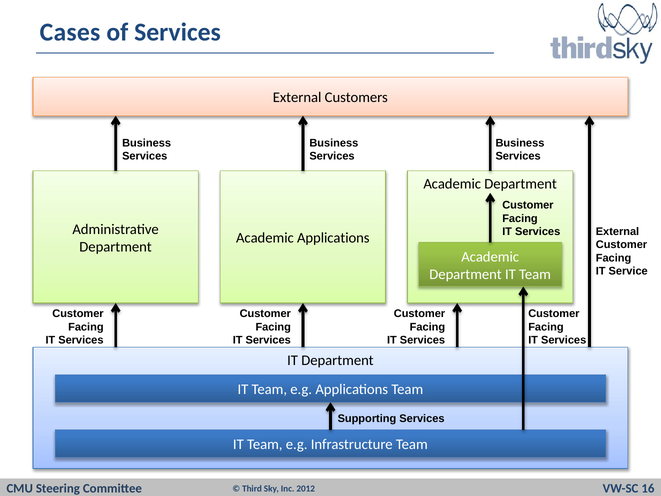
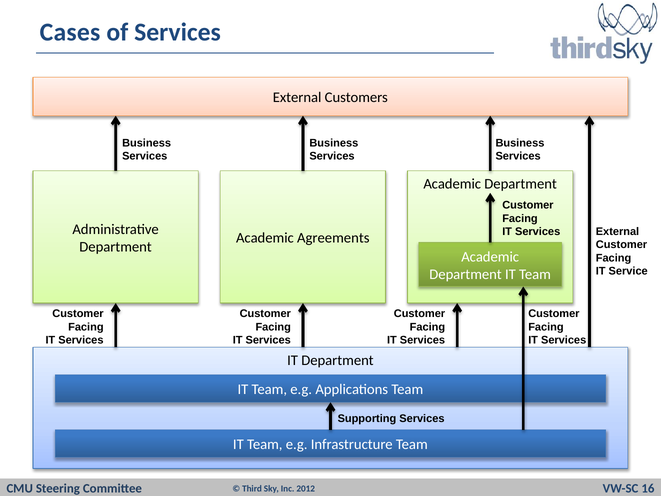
Academic Applications: Applications -> Agreements (333, 238)
